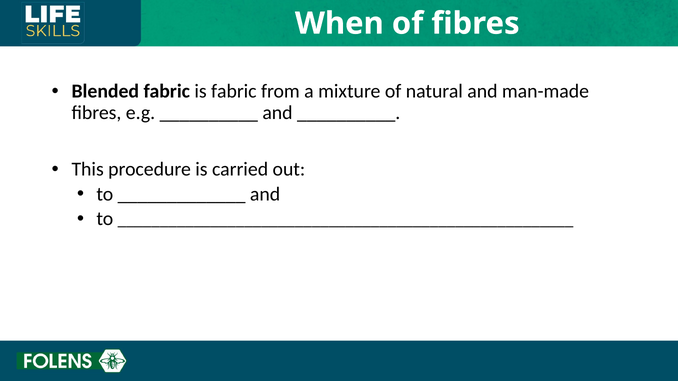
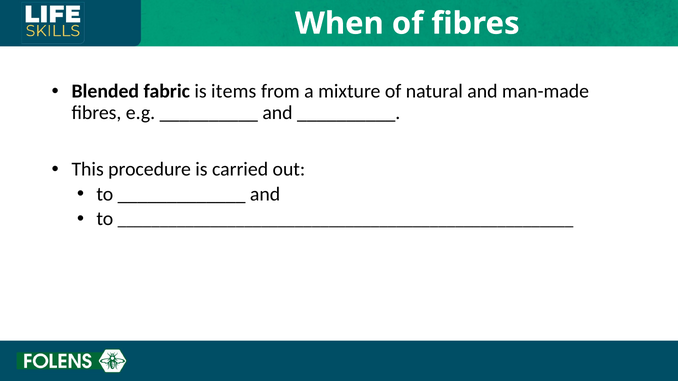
is fabric: fabric -> items (234, 91)
